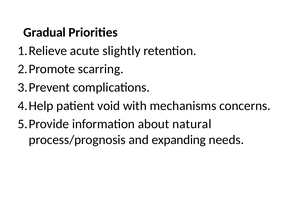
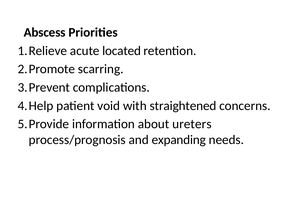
Gradual: Gradual -> Abscess (45, 32)
slightly: slightly -> located (122, 51)
mechanisms: mechanisms -> straightened (183, 106)
natural: natural -> ureters (192, 124)
